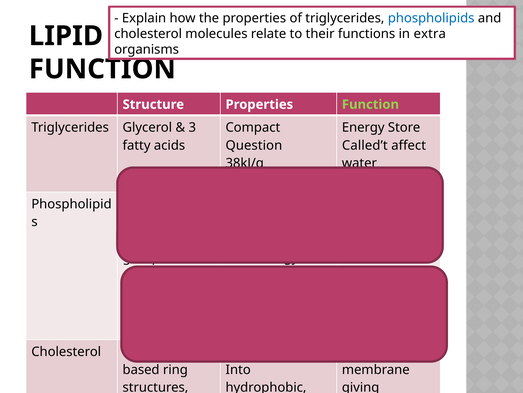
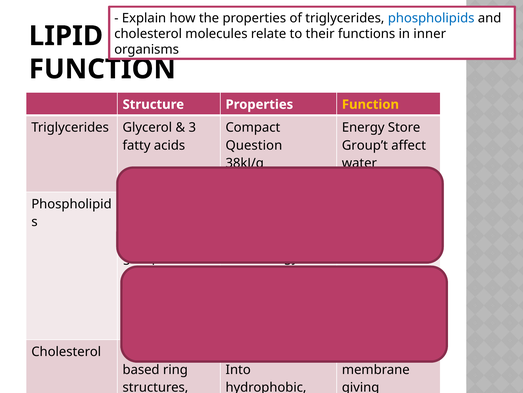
extra: extra -> inner (430, 34)
Function colour: light green -> yellow (370, 104)
Called’t: Called’t -> Group’t (365, 145)
